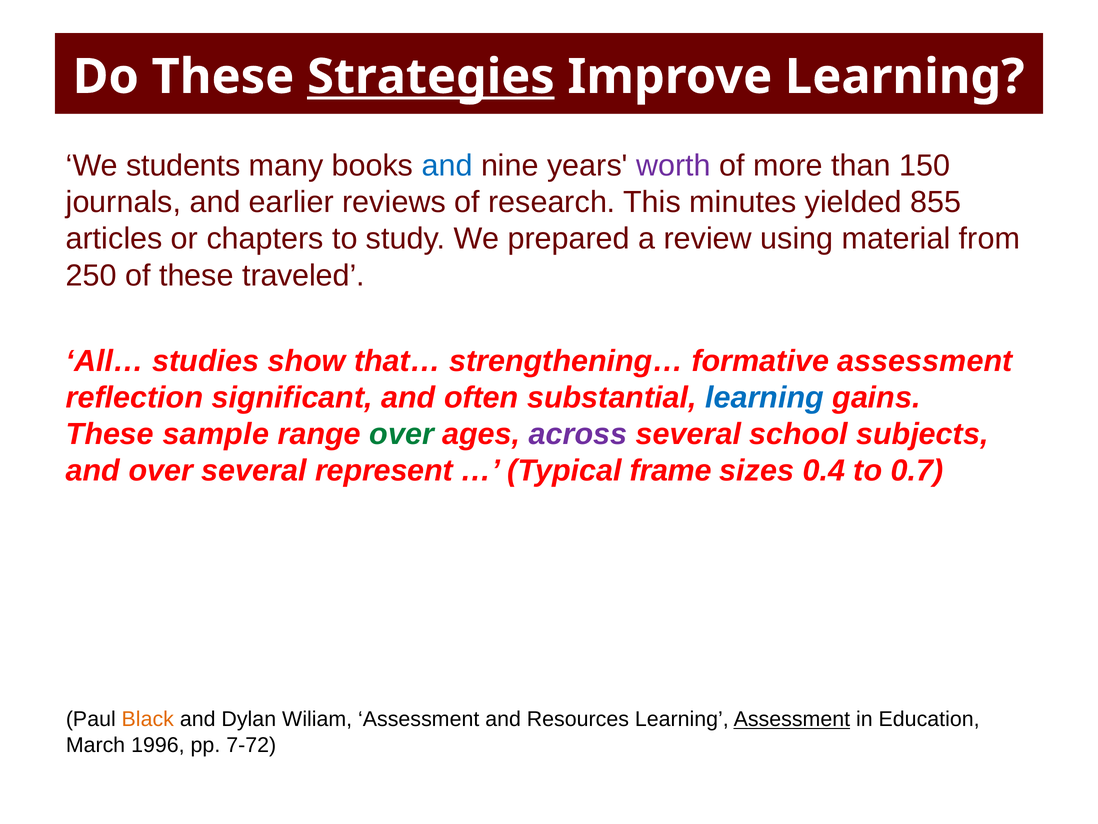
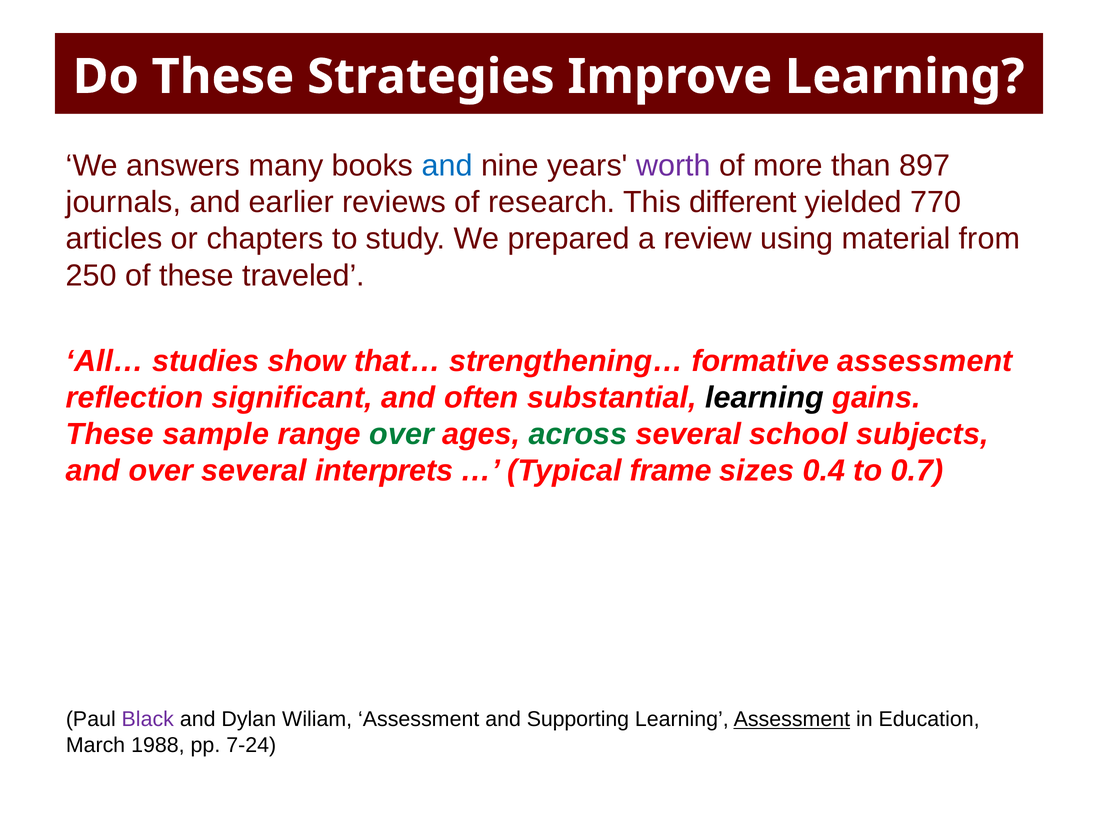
Strategies underline: present -> none (431, 77)
students: students -> answers (183, 166)
150: 150 -> 897 (925, 166)
minutes: minutes -> different (743, 202)
855: 855 -> 770 (936, 202)
learning colour: blue -> black (765, 397)
across colour: purple -> green (578, 434)
represent: represent -> interprets (384, 471)
Black colour: orange -> purple (148, 719)
Resources: Resources -> Supporting (578, 719)
1996: 1996 -> 1988 (158, 745)
7-72: 7-72 -> 7-24 (251, 745)
